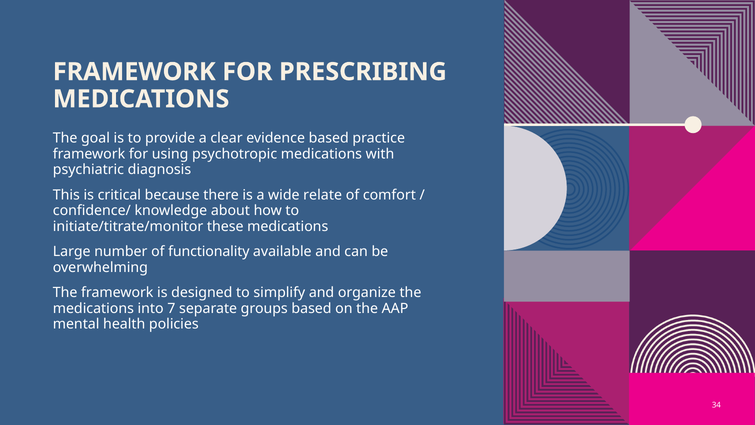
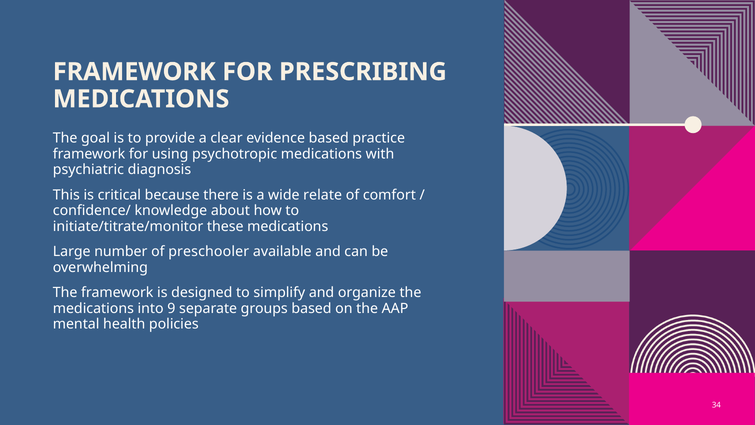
functionality: functionality -> preschooler (209, 251)
7: 7 -> 9 (171, 308)
